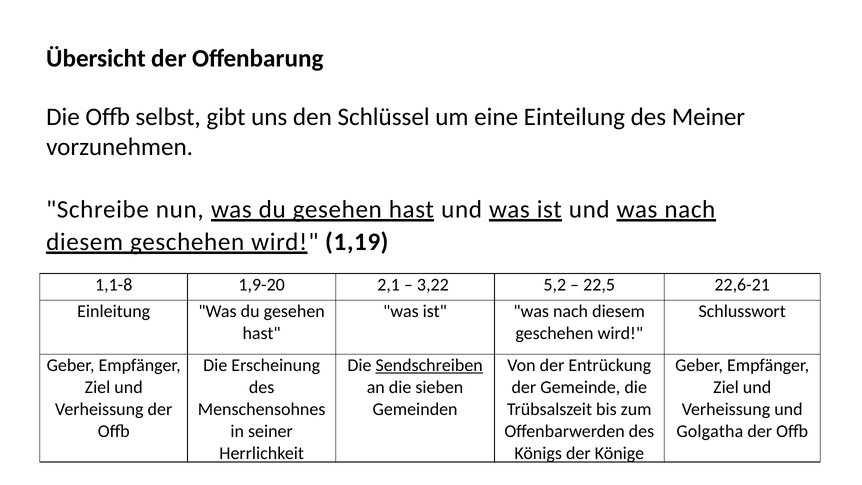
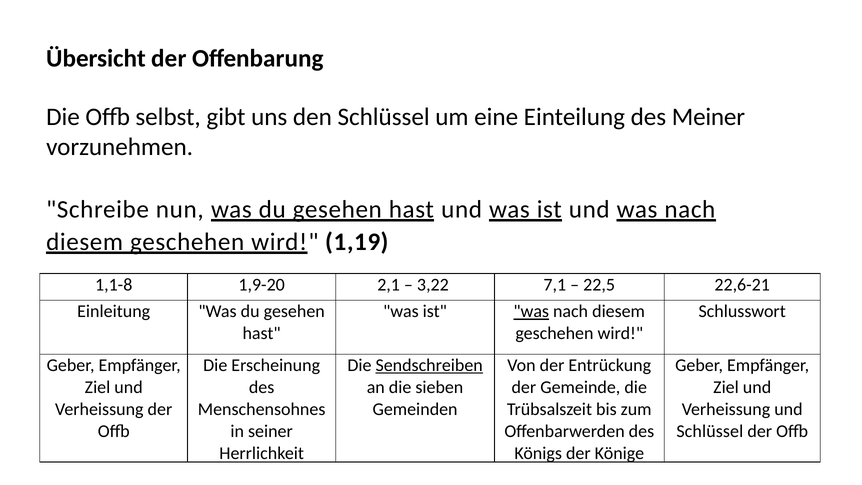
5,2: 5,2 -> 7,1 (555, 285)
was underline: none -> present (531, 311)
Golgatha: Golgatha -> Schlüssel (710, 431)
